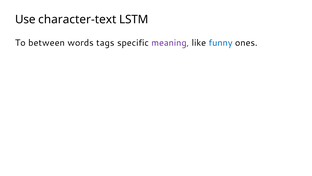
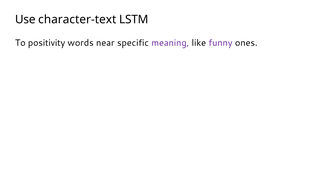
between: between -> positivity (47, 43)
tags: tags -> near (105, 43)
funny colour: blue -> purple (221, 43)
